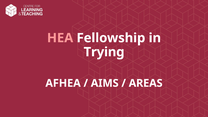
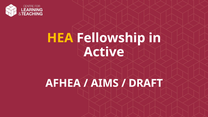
HEA colour: pink -> yellow (60, 38)
Trying: Trying -> Active (104, 52)
AREAS: AREAS -> DRAFT (146, 83)
